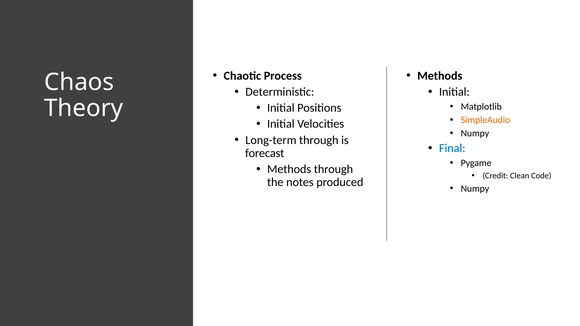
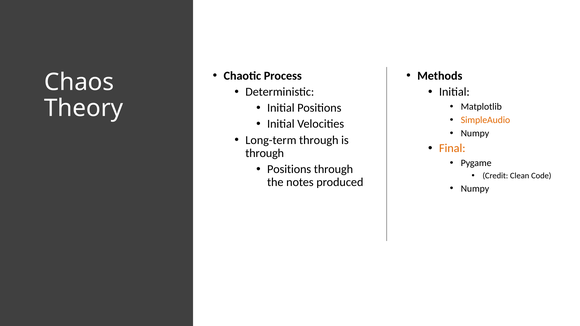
Final colour: blue -> orange (452, 148)
forecast: forecast -> through (265, 153)
Methods: Methods -> Positions (289, 169)
